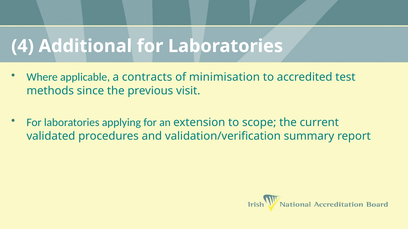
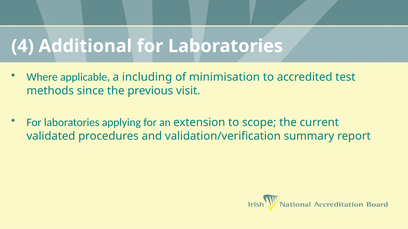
contracts: contracts -> including (147, 77)
